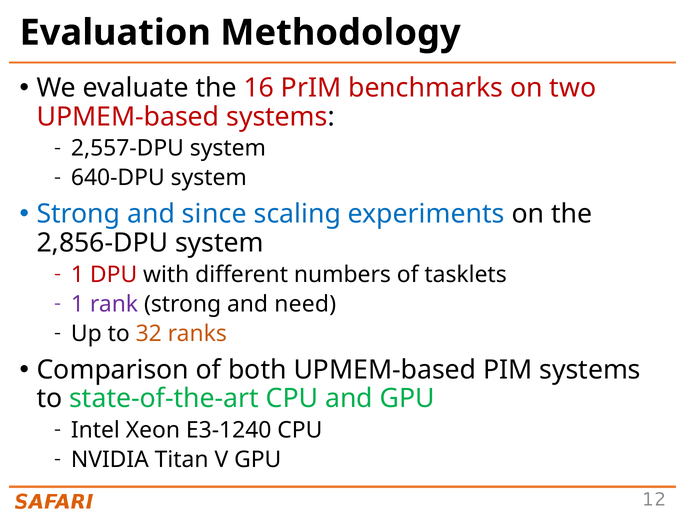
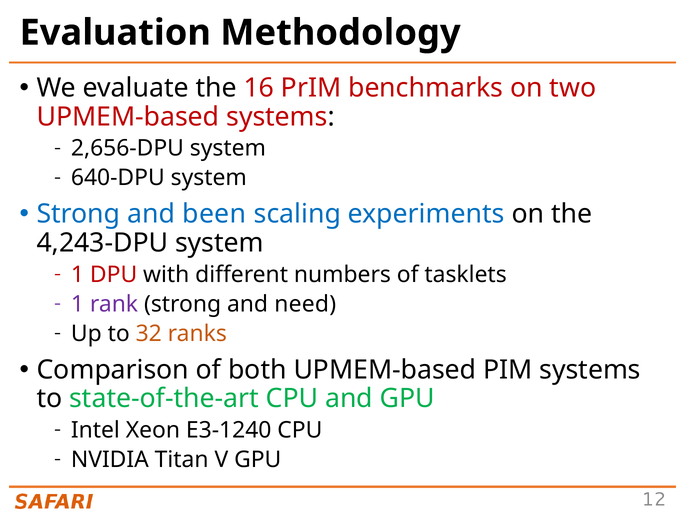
2,557-DPU: 2,557-DPU -> 2,656-DPU (127, 148)
since: since -> been (214, 214)
2,856-DPU: 2,856-DPU -> 4,243-DPU (103, 243)
